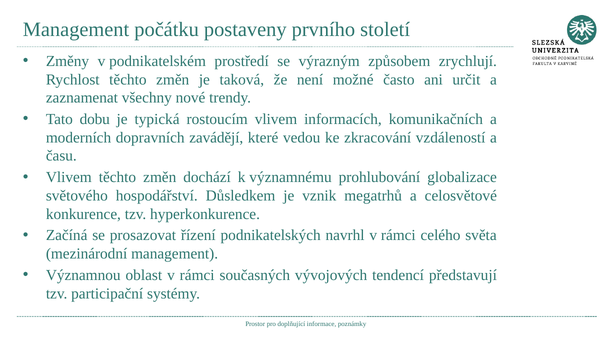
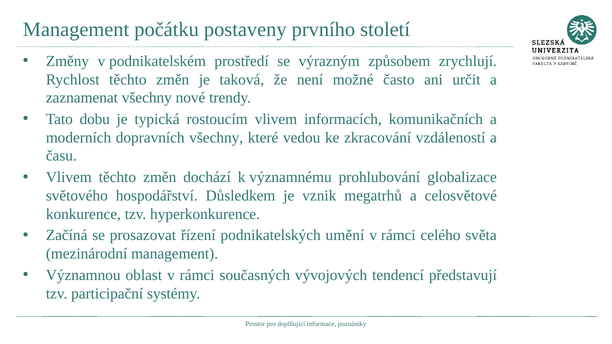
dopravních zavádějí: zavádějí -> všechny (216, 138)
navrhl: navrhl -> umění (345, 236)
